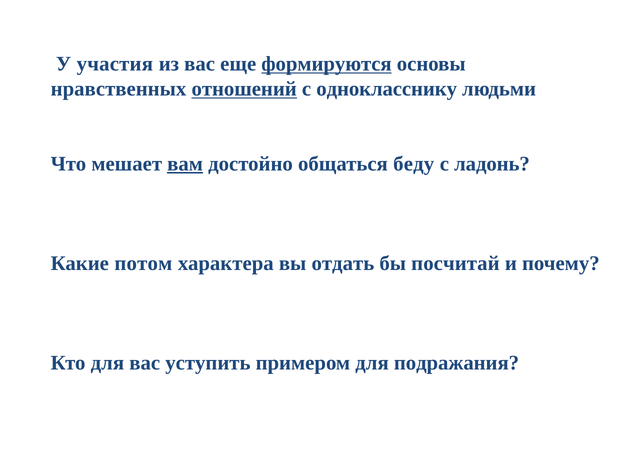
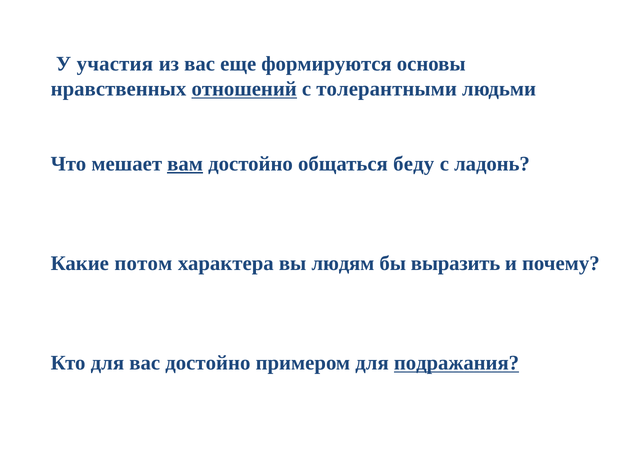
формируются underline: present -> none (326, 64)
однокласснику: однокласснику -> толерантными (387, 89)
отдать: отдать -> людям (343, 264)
посчитай: посчитай -> выразить (456, 264)
вас уступить: уступить -> достойно (208, 363)
подражания underline: none -> present (456, 363)
